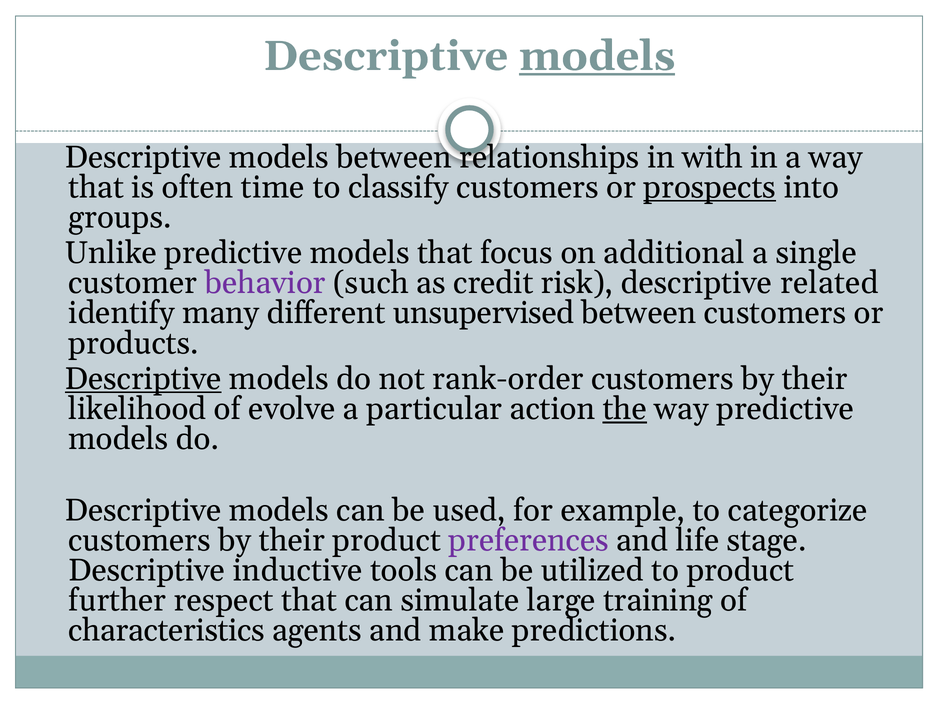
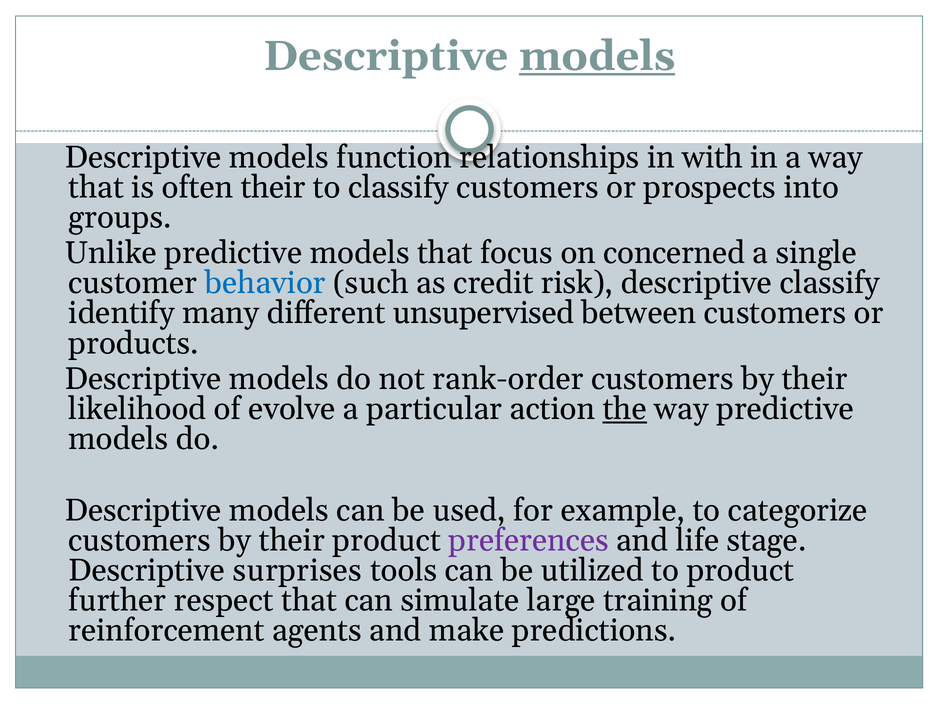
models between: between -> function (394, 157)
often time: time -> their (273, 187)
prospects underline: present -> none (710, 187)
additional: additional -> concerned (674, 253)
behavior colour: purple -> blue (265, 283)
descriptive related: related -> classify (830, 283)
Descriptive underline: present -> none (143, 379)
inductive: inductive -> surprises (297, 571)
characteristics: characteristics -> reinforcement (167, 631)
